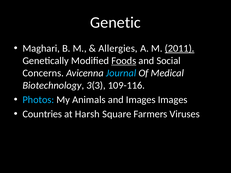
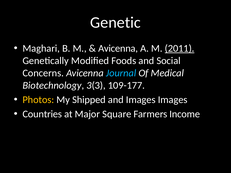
Allergies: Allergies -> Avicenna (118, 48)
Foods underline: present -> none (124, 61)
109-116: 109-116 -> 109-177 (126, 85)
Photos colour: light blue -> yellow (38, 100)
Animals: Animals -> Shipped (89, 100)
Harsh: Harsh -> Major (87, 114)
Viruses: Viruses -> Income (185, 114)
